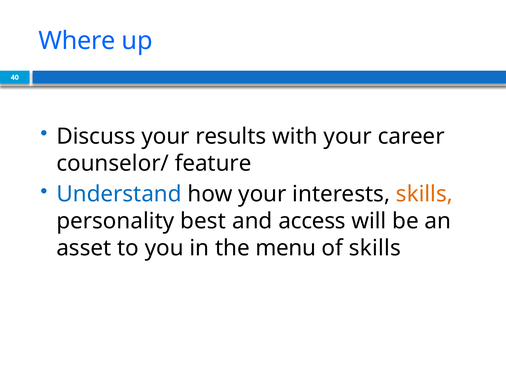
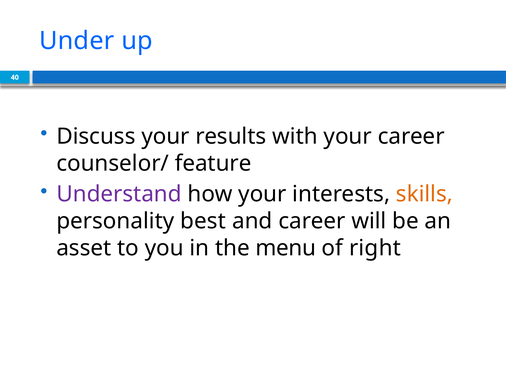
Where: Where -> Under (77, 41)
Understand colour: blue -> purple (119, 194)
and access: access -> career (312, 221)
of skills: skills -> right (375, 248)
